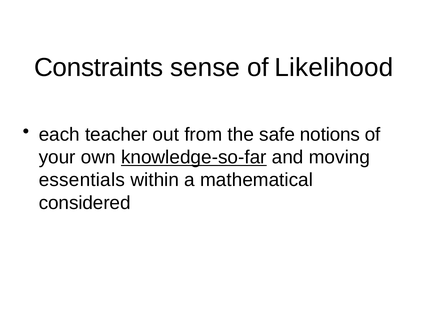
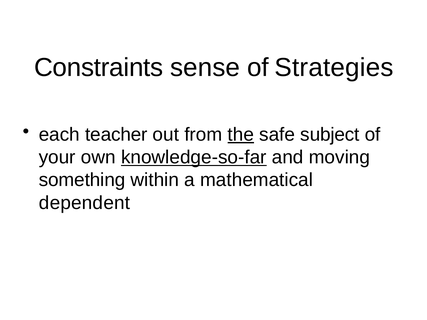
Likelihood: Likelihood -> Strategies (334, 68)
the underline: none -> present (241, 135)
notions: notions -> subject (330, 135)
essentials: essentials -> something (82, 180)
considered: considered -> dependent (85, 203)
